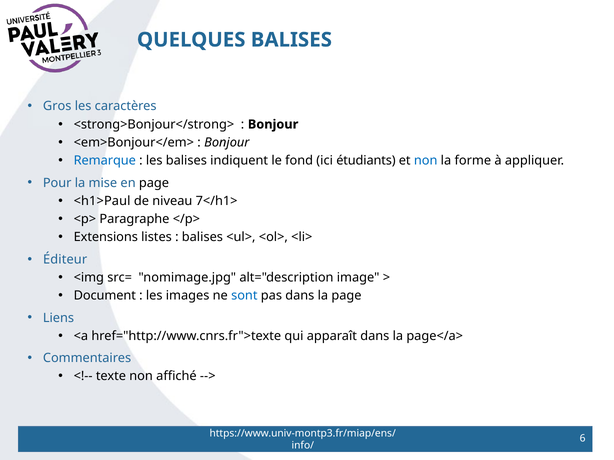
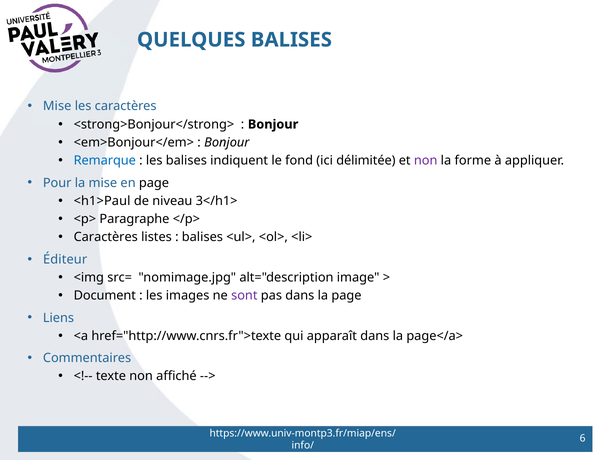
Gros: Gros -> Mise (57, 106)
étudiants: étudiants -> délimitée (366, 161)
non colour: blue -> purple (426, 161)
7</h1>: 7</h1> -> 3</h1> (217, 201)
Extensions: Extensions -> Caractères (106, 237)
sont colour: blue -> purple (244, 296)
